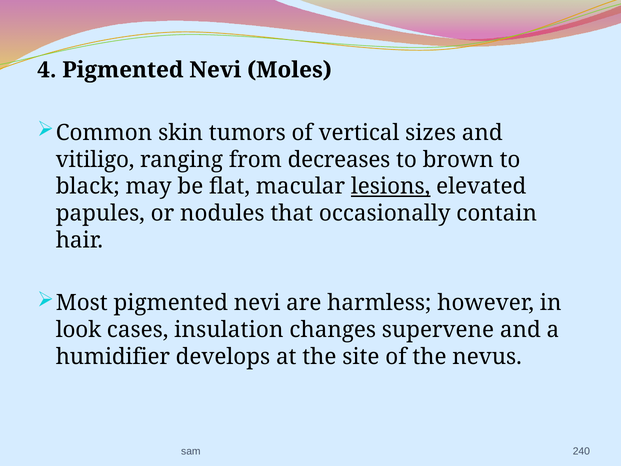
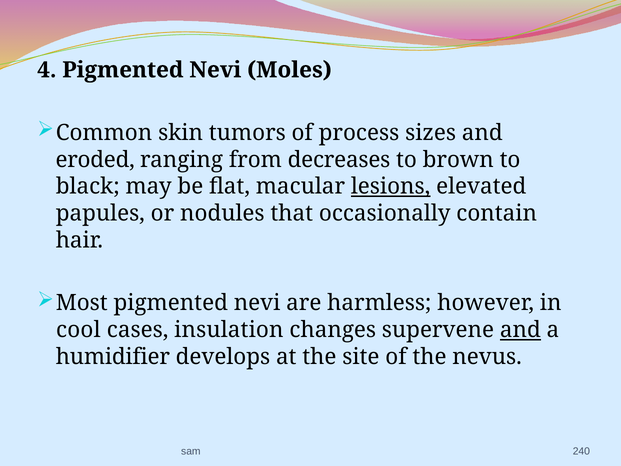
vertical: vertical -> process (359, 133)
vitiligo: vitiligo -> eroded (95, 160)
look: look -> cool (78, 330)
and underline: none -> present (520, 330)
